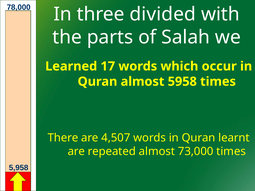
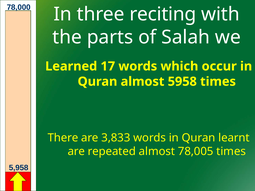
divided: divided -> reciting (163, 14)
4,507: 4,507 -> 3,833 (116, 138)
73,000: 73,000 -> 78,005 (196, 152)
